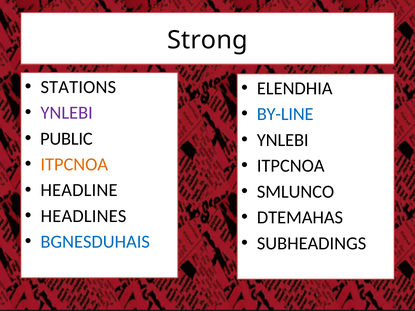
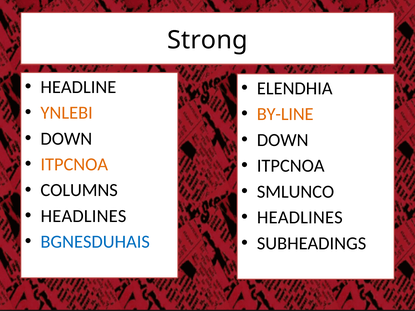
STATIONS: STATIONS -> HEADLINE (78, 87)
YNLEBI colour: purple -> orange (67, 113)
BY-LINE colour: blue -> orange (285, 114)
PUBLIC: PUBLIC -> DOWN (66, 139)
YNLEBI: YNLEBI -> DOWN (283, 140)
HEADLINE: HEADLINE -> COLUMNS (79, 190)
DTEMAHAS: DTEMAHAS -> HEADLINES (300, 218)
